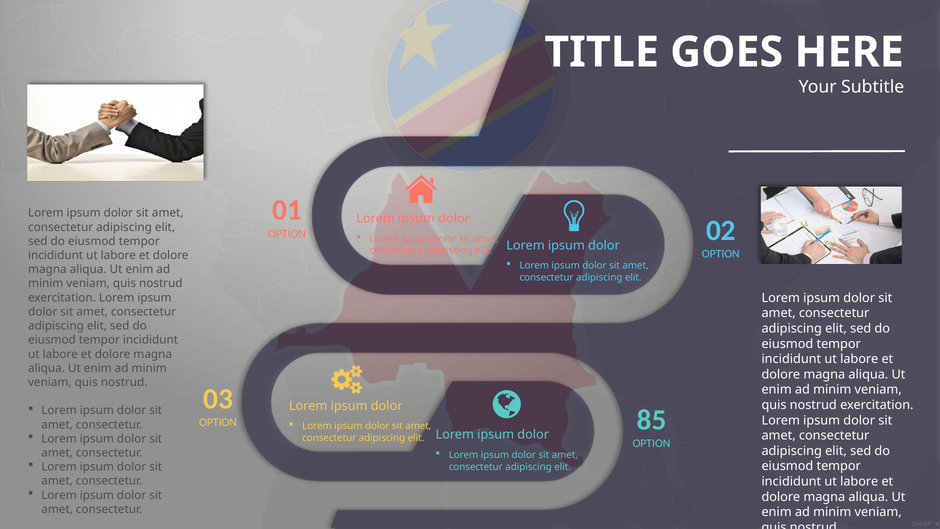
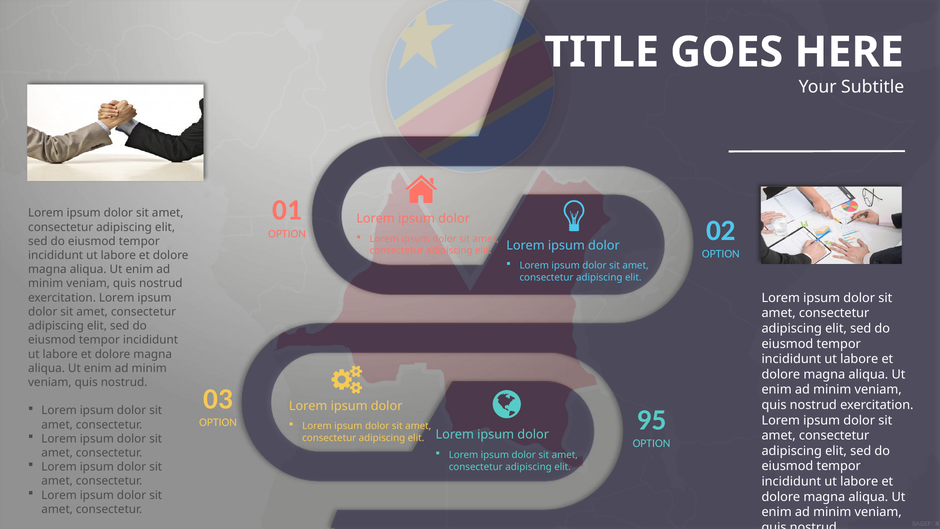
85: 85 -> 95 (652, 420)
